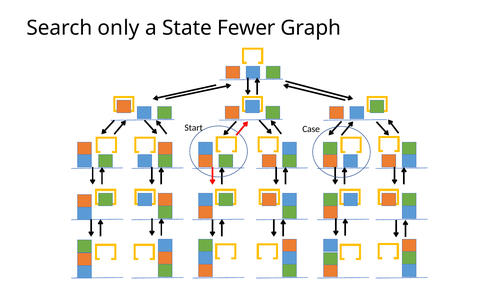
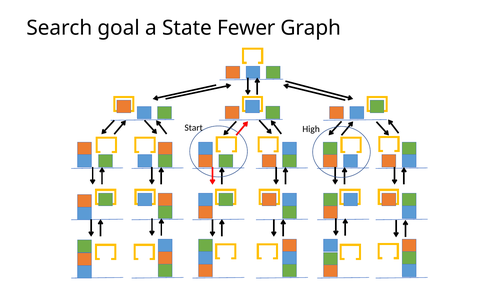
only: only -> goal (119, 28)
Case: Case -> High (311, 129)
